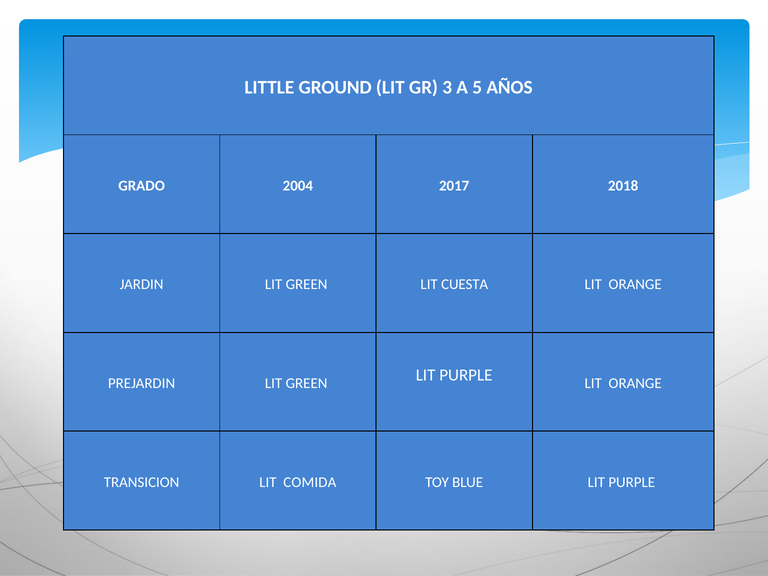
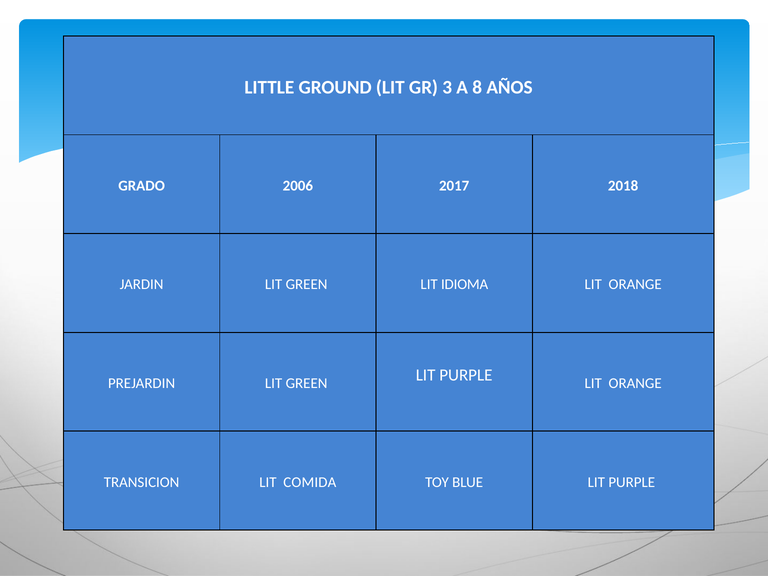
5: 5 -> 8 (477, 87)
2004: 2004 -> 2006 (298, 186)
CUESTA: CUESTA -> IDIOMA (465, 285)
